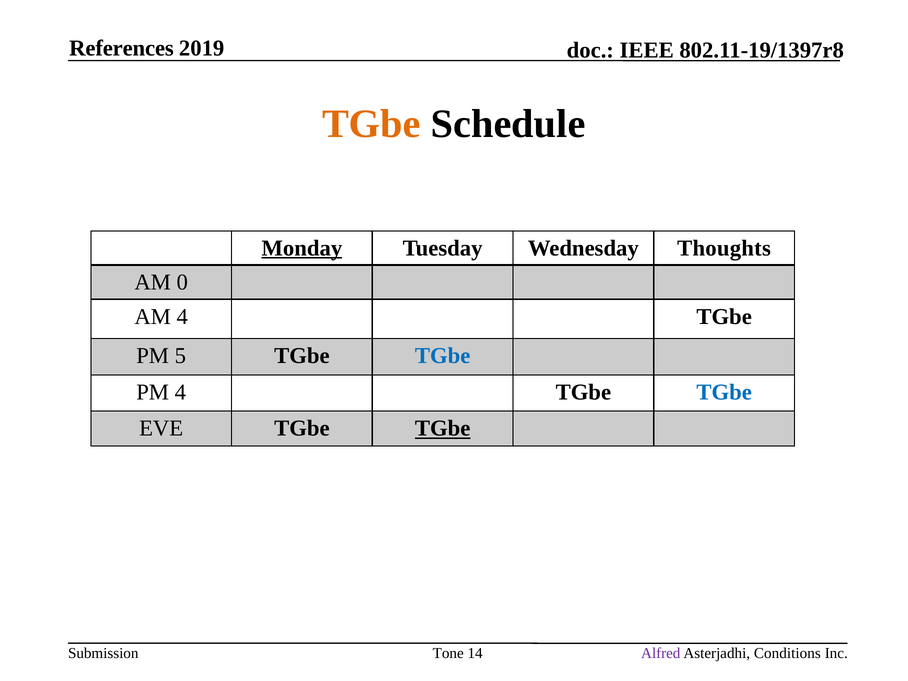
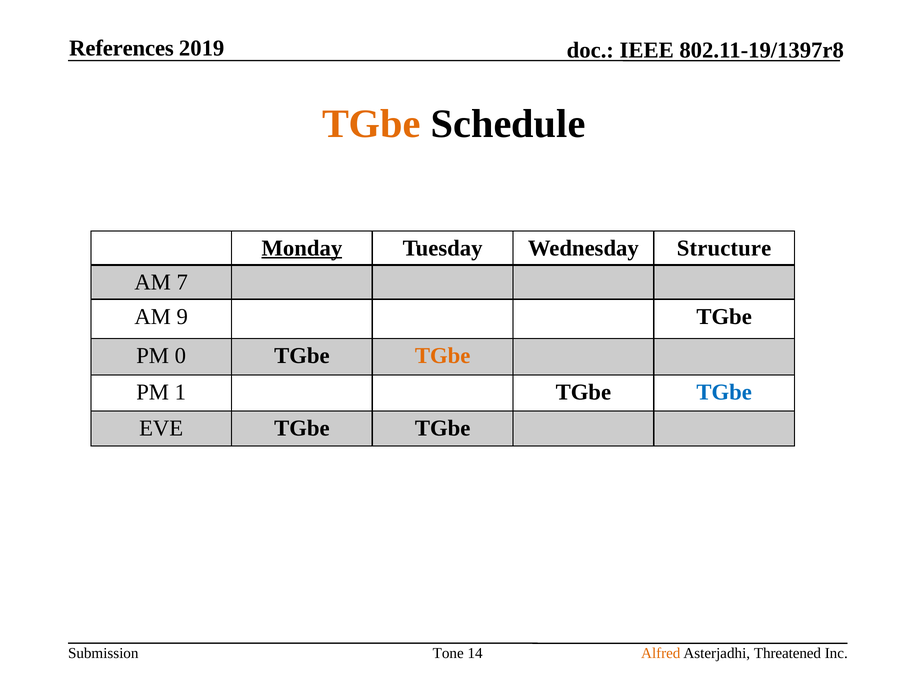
Thoughts: Thoughts -> Structure (724, 248)
0: 0 -> 7 (182, 282)
AM 4: 4 -> 9 (182, 317)
5: 5 -> 0 (180, 356)
TGbe colour: blue -> orange (443, 356)
PM 4: 4 -> 1 (180, 392)
TGbe underline: present -> none (443, 428)
Alfred colour: purple -> orange (661, 653)
Conditions: Conditions -> Threatened (787, 653)
